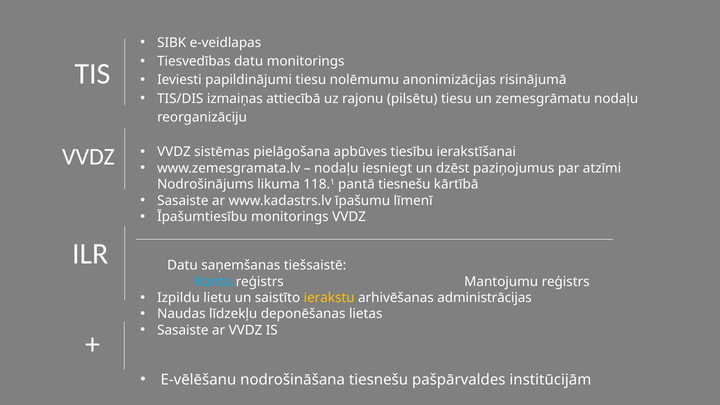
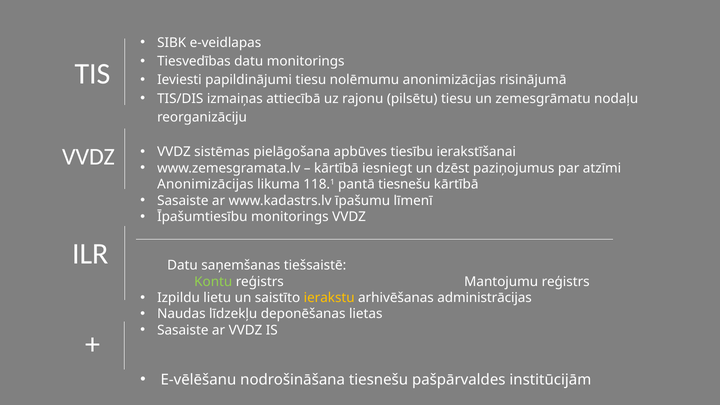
nodaļu: nodaļu -> kārtībā (336, 168)
Nodrošinājums: Nodrošinājums -> Anonimizācijas (205, 184)
Kontu colour: light blue -> light green (213, 282)
